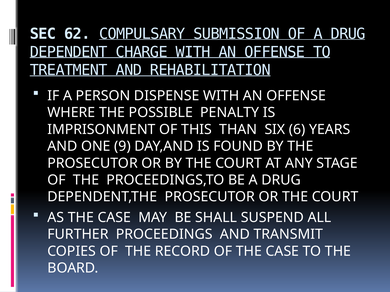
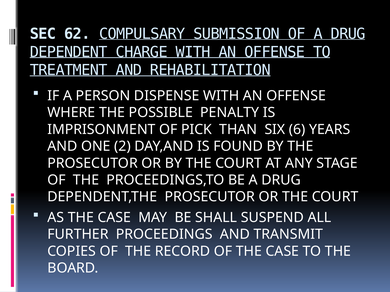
THIS: THIS -> PICK (197, 130)
9: 9 -> 2 (122, 147)
